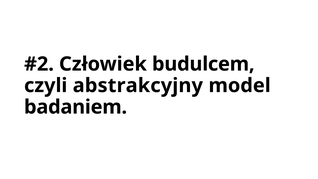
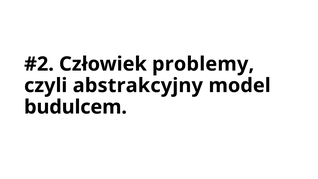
budulcem: budulcem -> problemy (203, 64)
badaniem: badaniem -> budulcem (76, 107)
